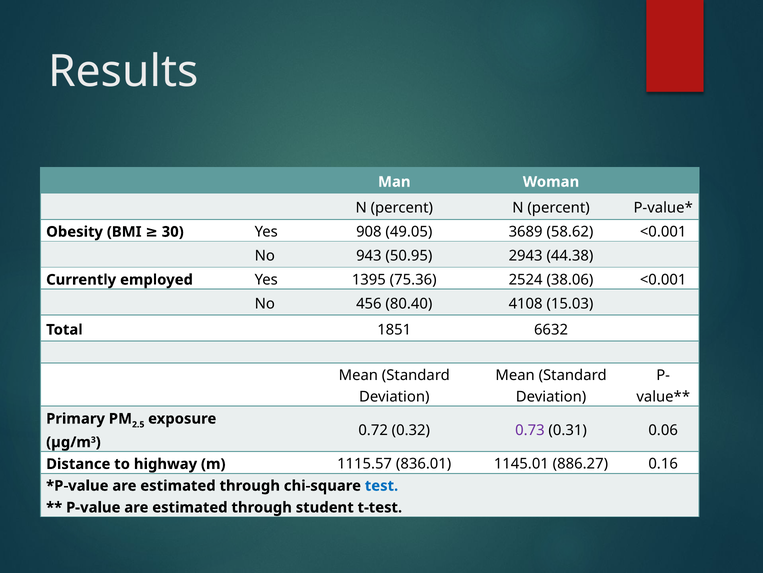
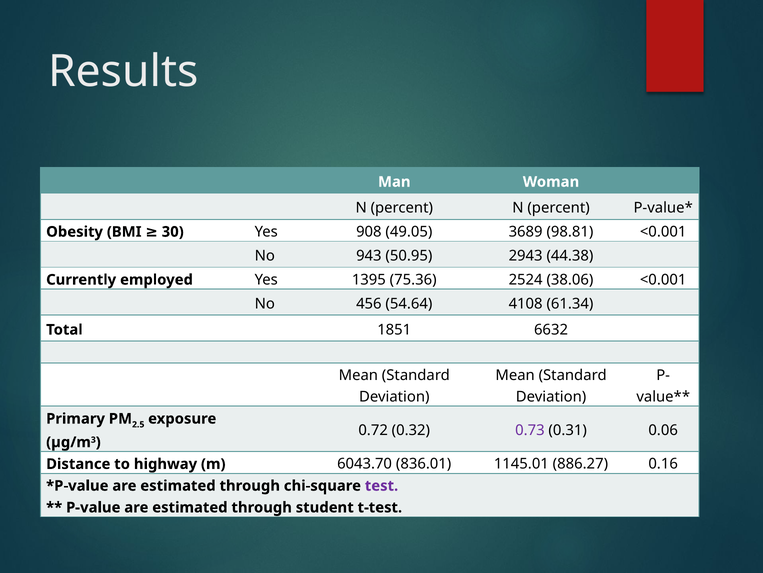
58.62: 58.62 -> 98.81 (570, 232)
80.40: 80.40 -> 54.64 (409, 303)
15.03: 15.03 -> 61.34 (570, 303)
1115.57: 1115.57 -> 6043.70 (365, 463)
test colour: blue -> purple (382, 485)
